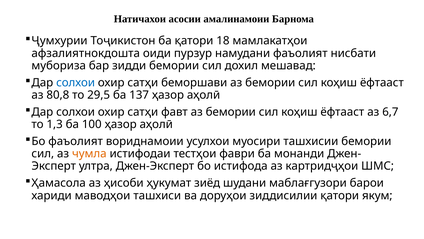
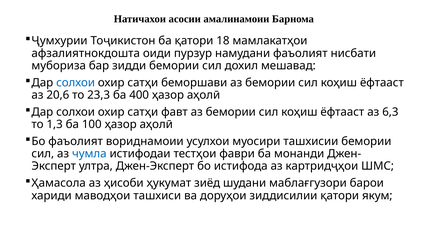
80,8: 80,8 -> 20,6 (58, 95)
29,5: 29,5 -> 23,3 (99, 95)
137: 137 -> 400 (139, 95)
6,7: 6,7 -> 6,3 (390, 112)
чумла colour: orange -> blue (89, 153)
